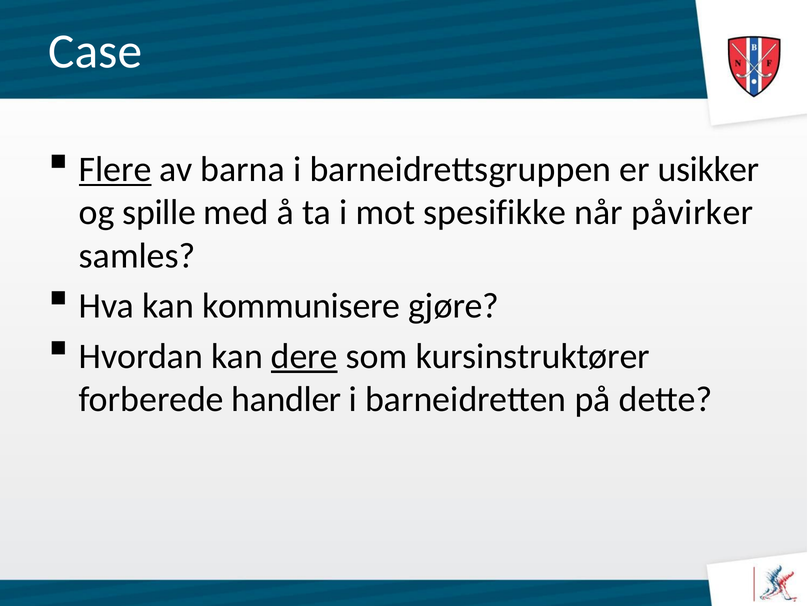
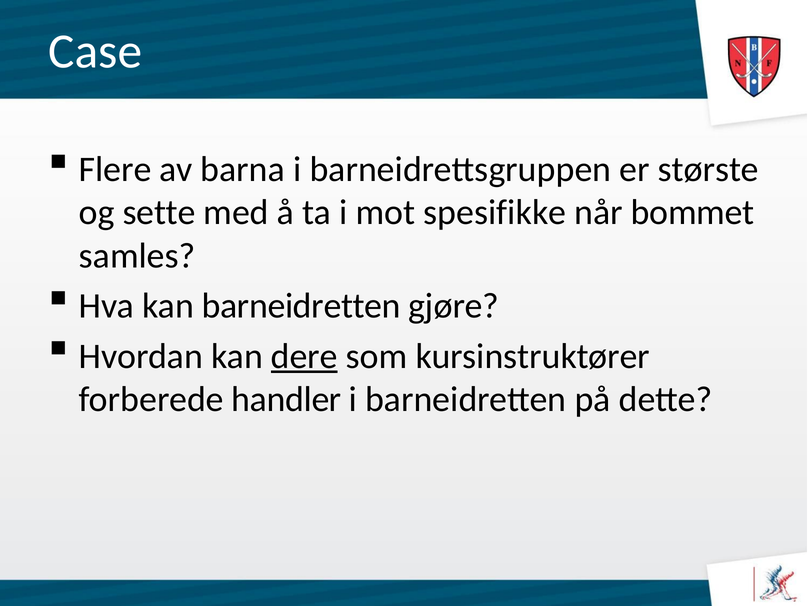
Flere underline: present -> none (115, 170)
usikker: usikker -> største (708, 170)
spille: spille -> sette (159, 213)
påvirker: påvirker -> bommet (693, 213)
kan kommunisere: kommunisere -> barneidretten (301, 306)
